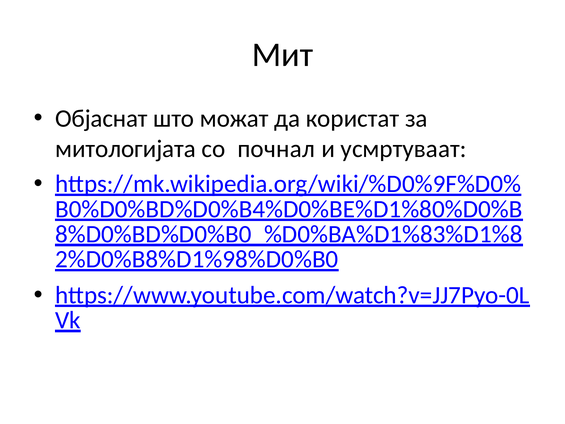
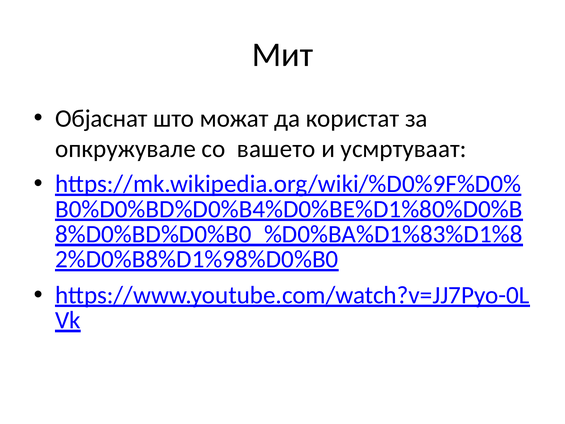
митологијата: митологијата -> опкружувале (125, 149)
почнал: почнал -> вашето (276, 149)
